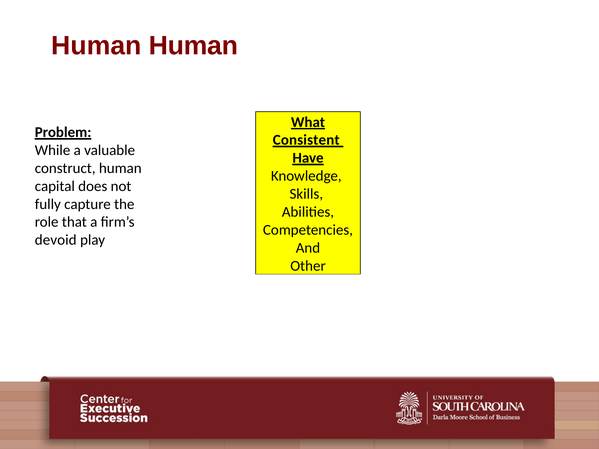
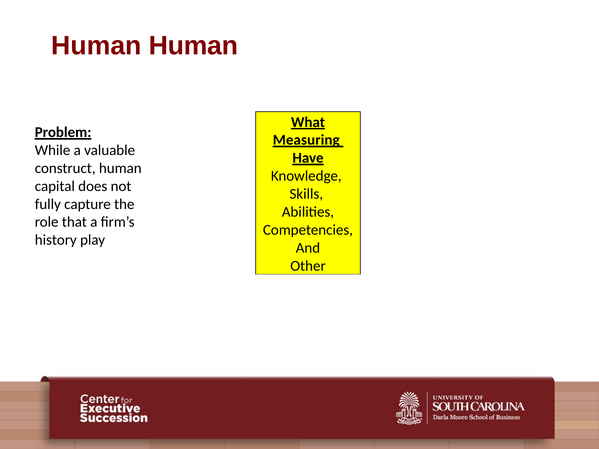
Consistent: Consistent -> Measuring (306, 140)
devoid: devoid -> history (56, 240)
